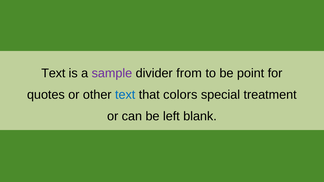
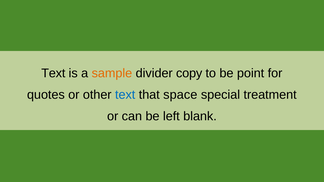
sample colour: purple -> orange (112, 73)
from: from -> copy (189, 73)
colors: colors -> space (180, 95)
